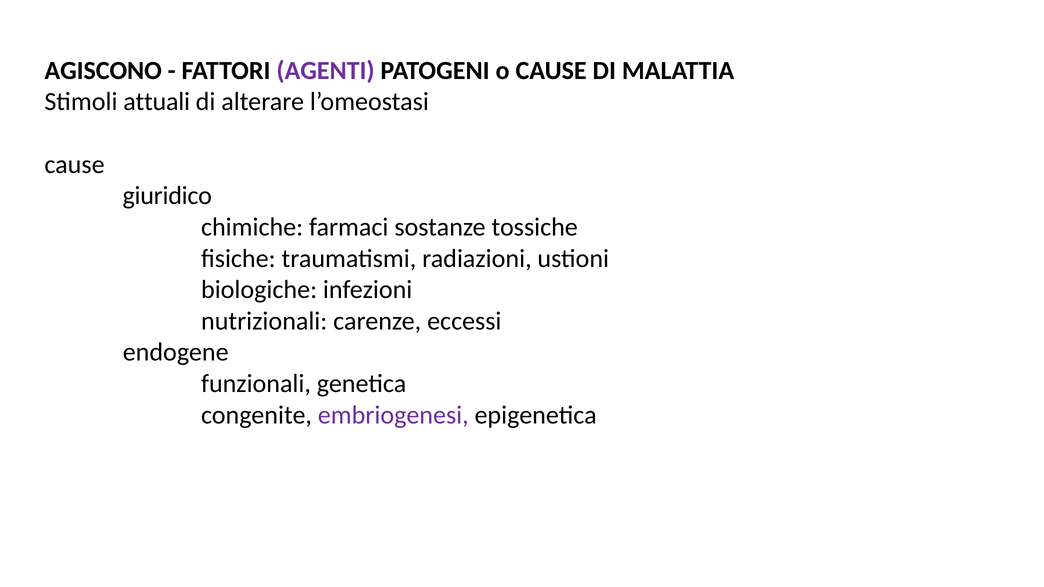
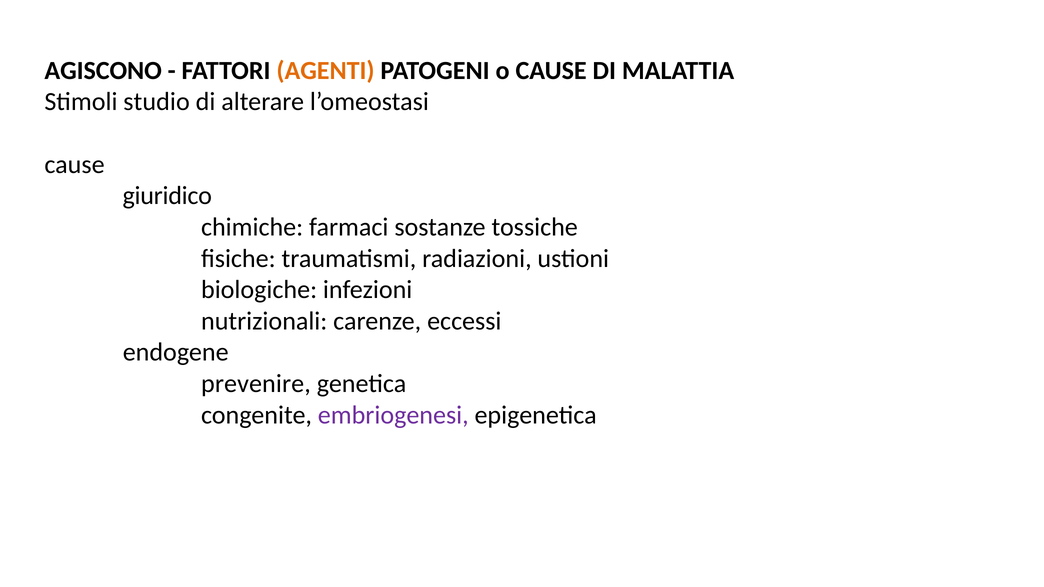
AGENTI colour: purple -> orange (326, 71)
attuali: attuali -> studio (157, 102)
funzionali: funzionali -> prevenire (256, 384)
